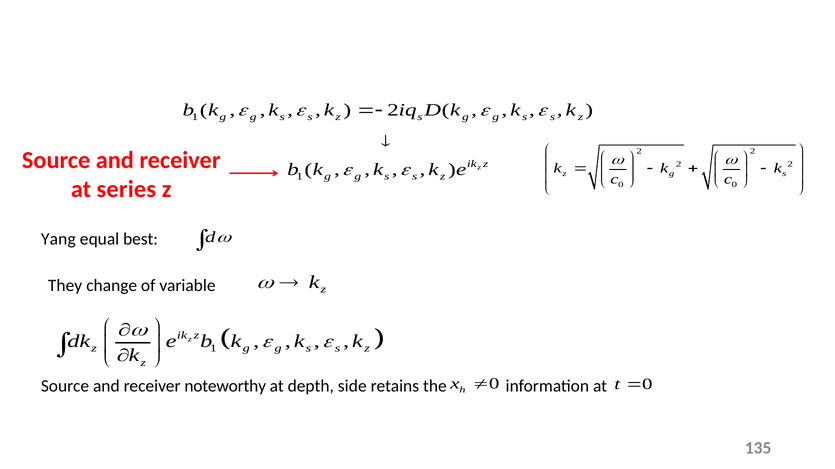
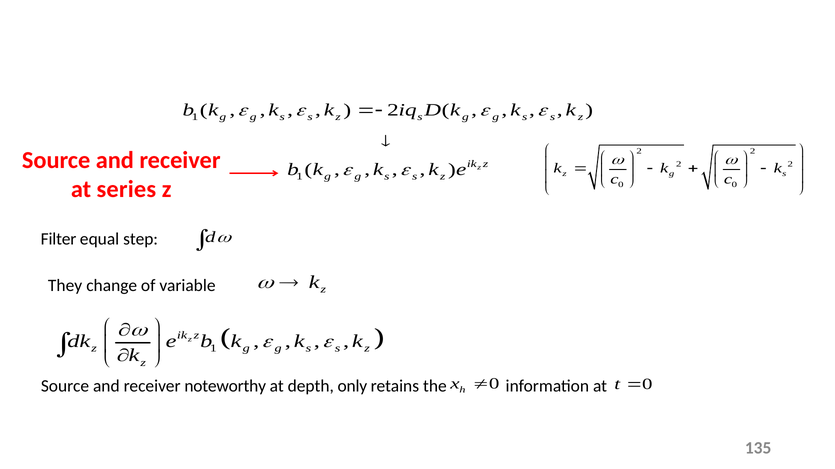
Yang: Yang -> Filter (59, 239)
best: best -> step (141, 239)
side: side -> only (352, 387)
